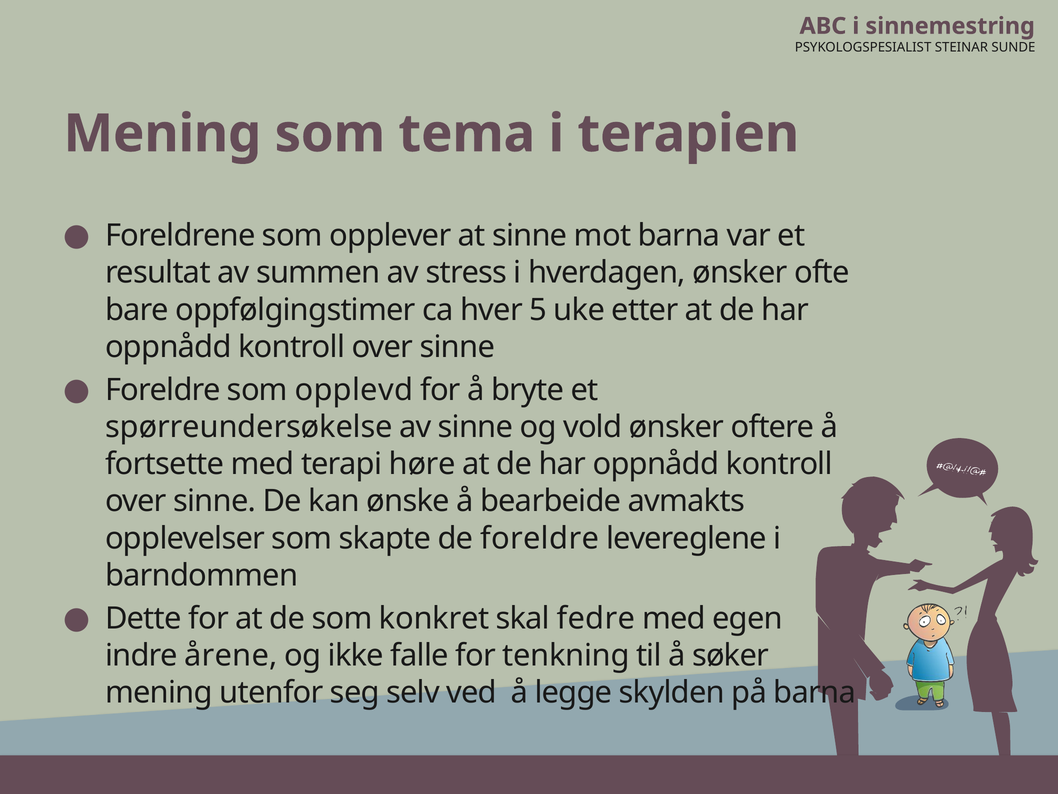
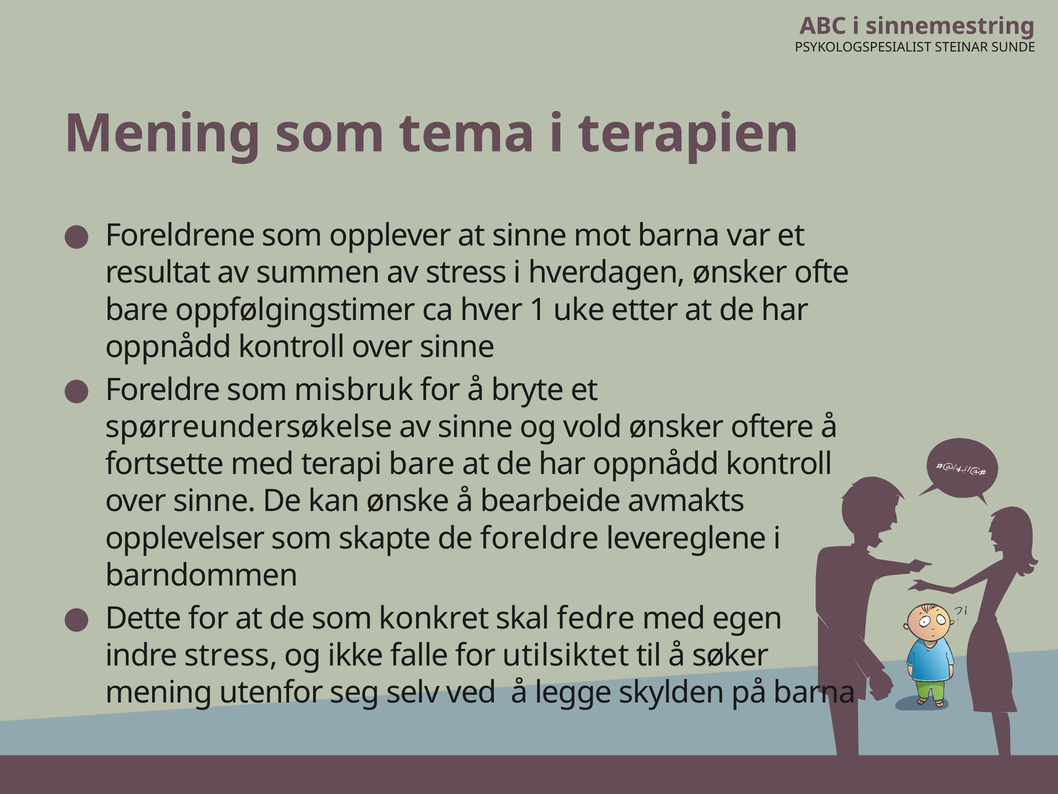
5: 5 -> 1 (538, 310)
opplevd: opplevd -> misbruk (354, 390)
terapi høre: høre -> bare (422, 464)
indre årene: årene -> stress (231, 655)
tenkning: tenkning -> utilsiktet (566, 655)
